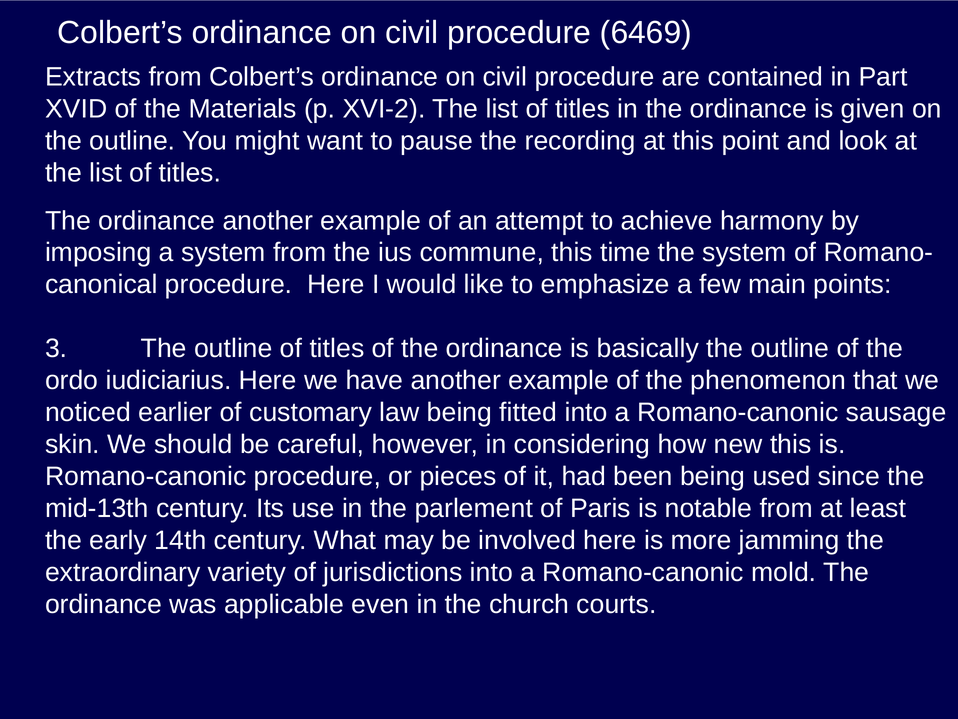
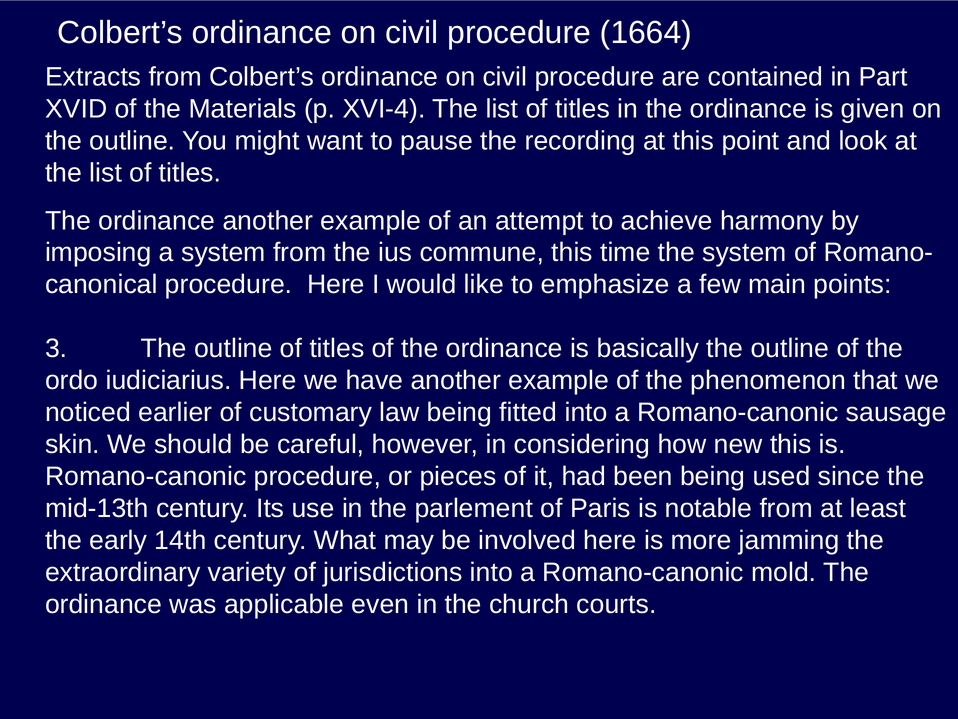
6469: 6469 -> 1664 (646, 33)
XVI-2: XVI-2 -> XVI-4 (384, 109)
